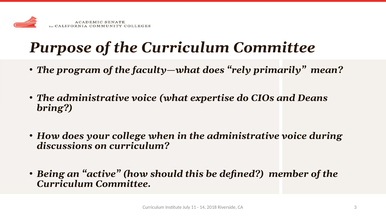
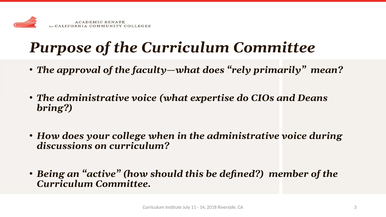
program: program -> approval (79, 70)
